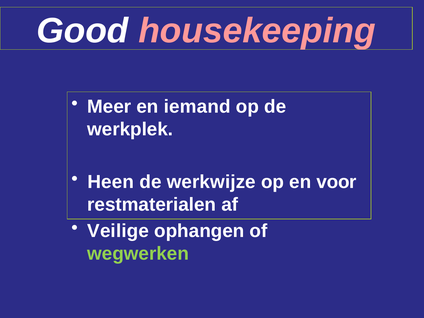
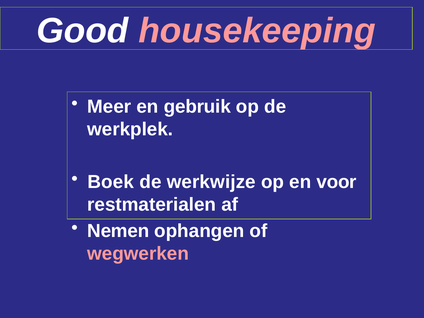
iemand: iemand -> gebruik (197, 107)
Heen: Heen -> Boek (111, 182)
Veilige: Veilige -> Nemen (118, 231)
wegwerken colour: light green -> pink (138, 254)
